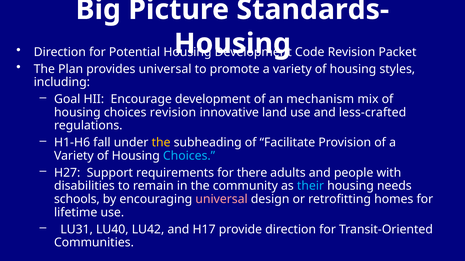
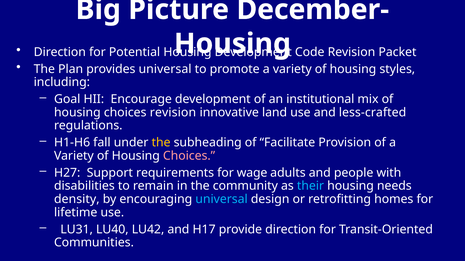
Standards-: Standards- -> December- (313, 10)
mechanism: mechanism -> institutional (320, 99)
Choices colour: light blue -> pink (189, 156)
there: there -> wage (252, 173)
schools: schools -> density (77, 200)
universal colour: pink -> light blue (222, 200)
